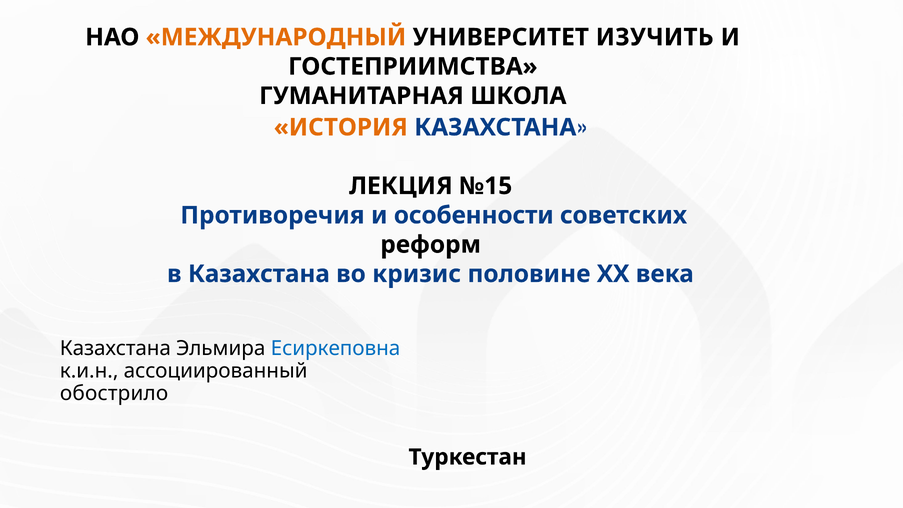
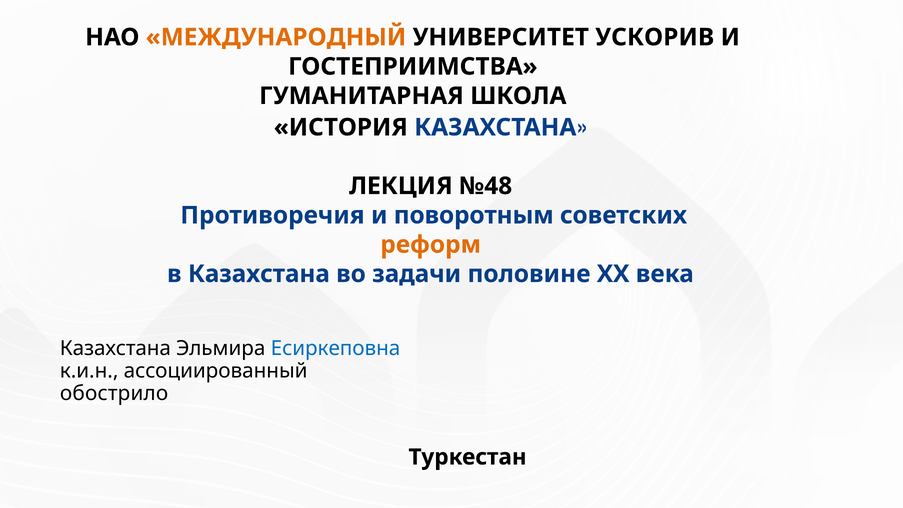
ИЗУЧИТЬ: ИЗУЧИТЬ -> УСКОРИВ (655, 37)
ИСТОРИЯ colour: orange -> black (341, 127)
№15: №15 -> №48 (486, 186)
особенности: особенности -> поворотным (474, 215)
реформ colour: black -> orange (431, 245)
кризис: кризис -> задачи (417, 274)
